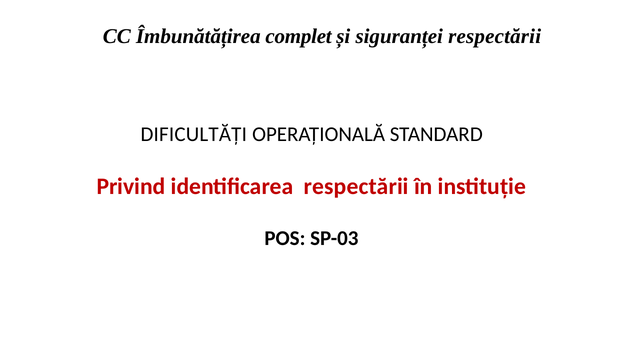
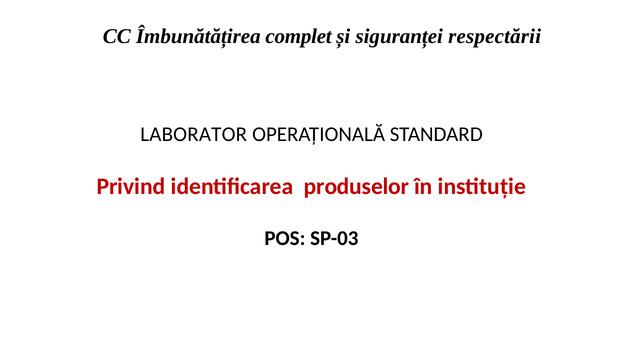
DIFICULTĂȚI: DIFICULTĂȚI -> LABORATOR (194, 134)
identificarea respectării: respectării -> produselor (356, 187)
